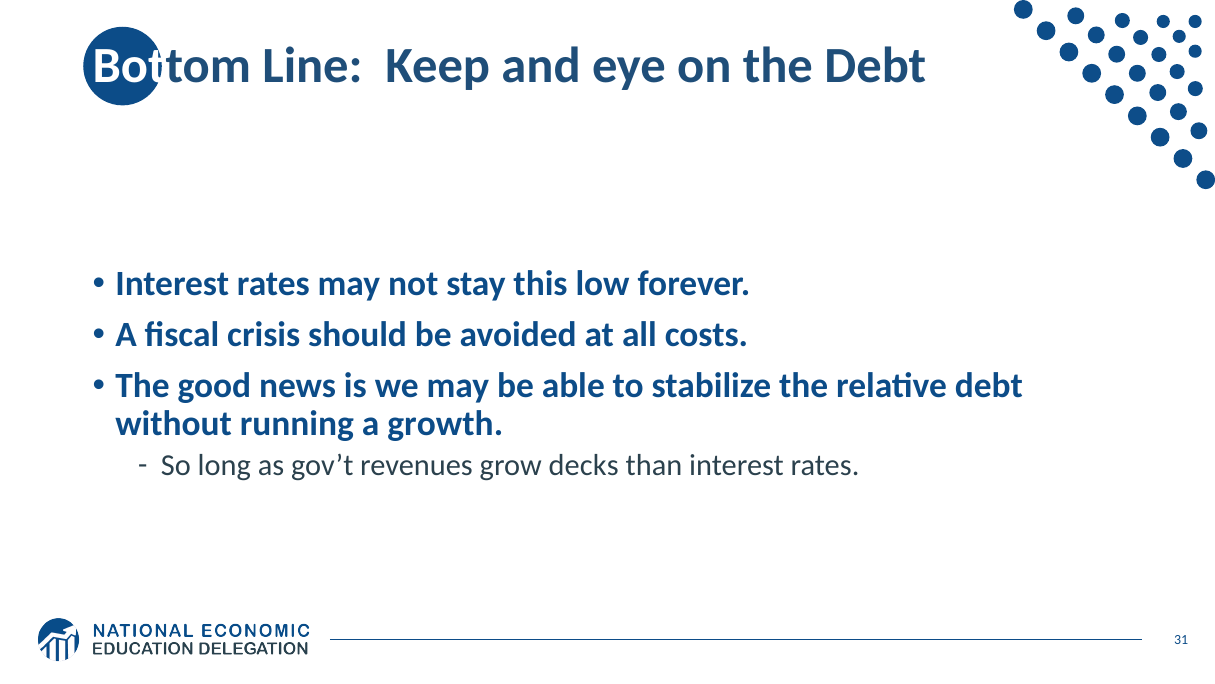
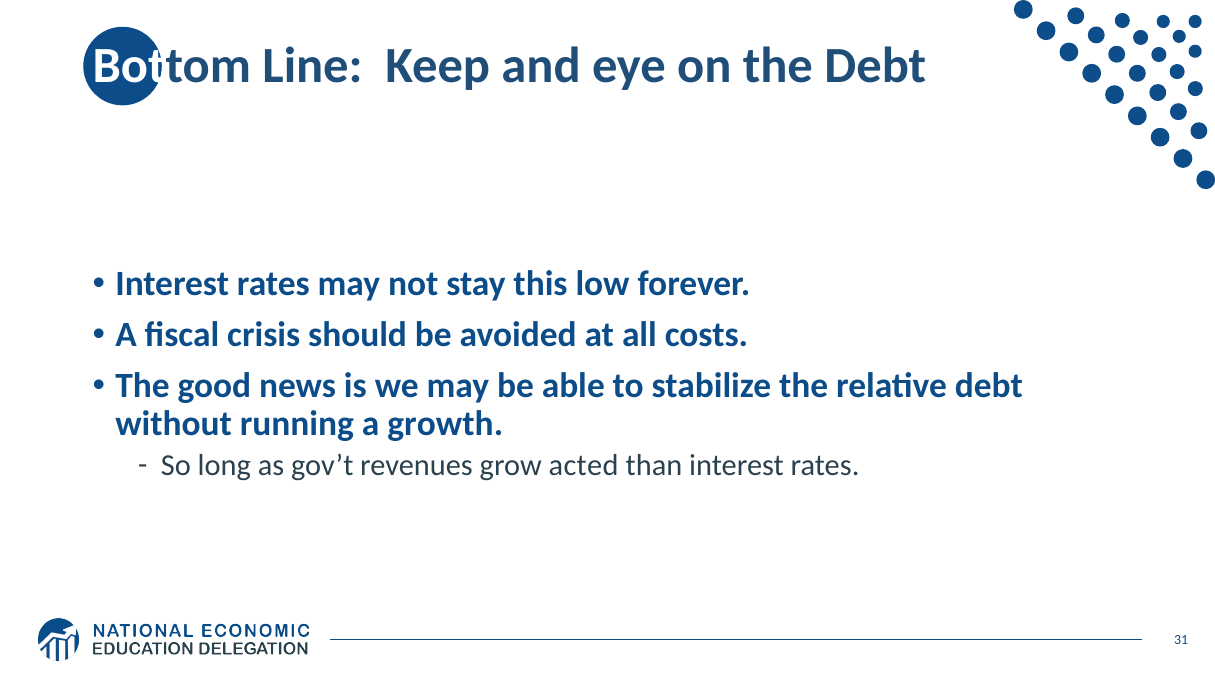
decks: decks -> acted (584, 466)
